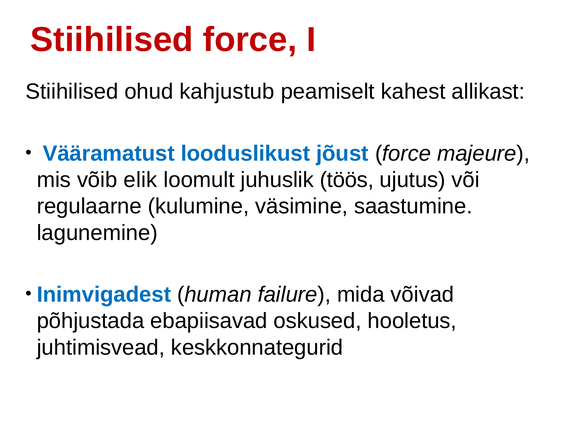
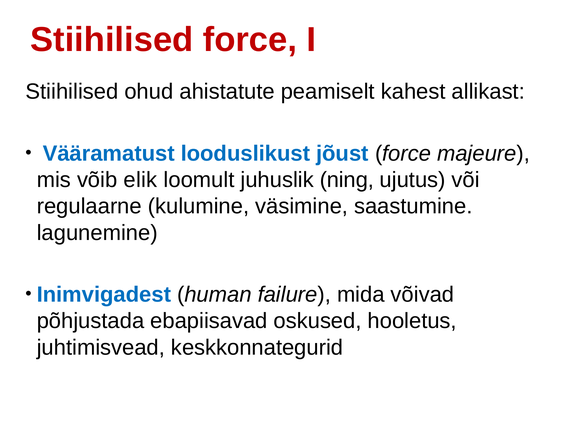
kahjustub: kahjustub -> ahistatute (227, 92)
töös: töös -> ning (347, 180)
